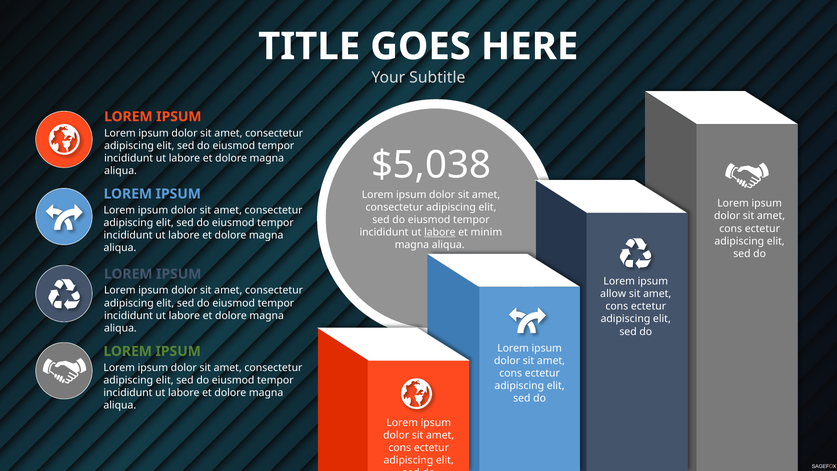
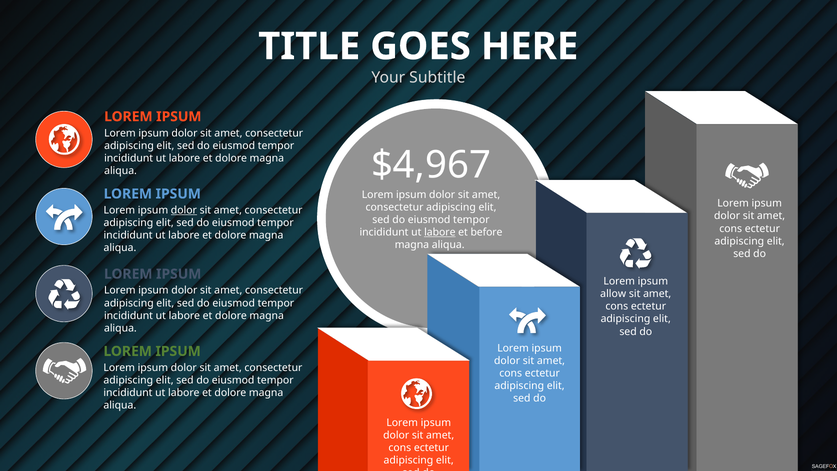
$5,038: $5,038 -> $4,967 (431, 165)
dolor underline: none -> present (184, 210)
minim: minim -> before (486, 232)
